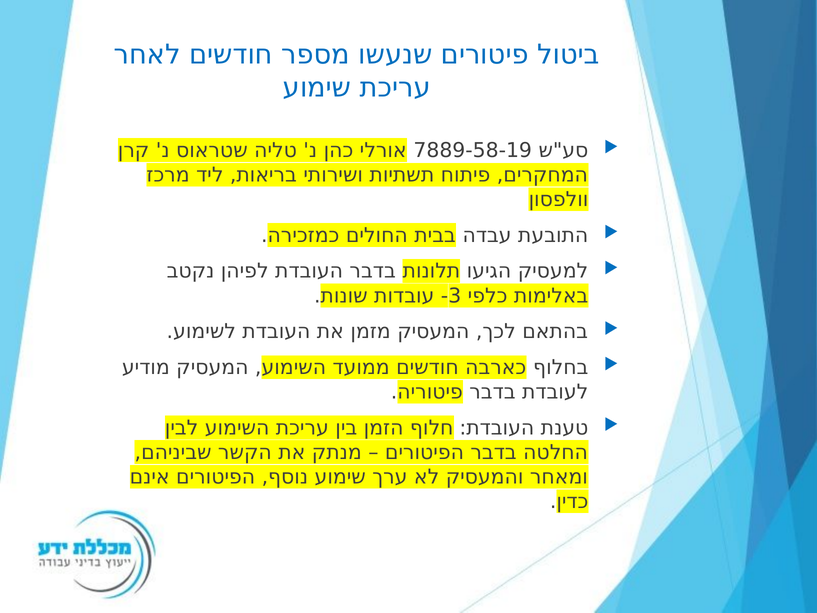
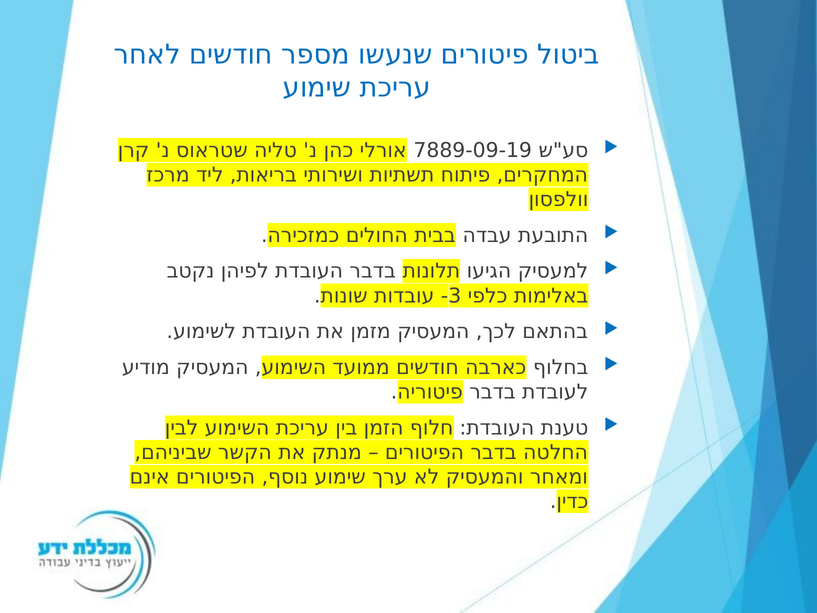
7889-58-19: 7889-58-19 -> 7889-09-19 (473, 150)
